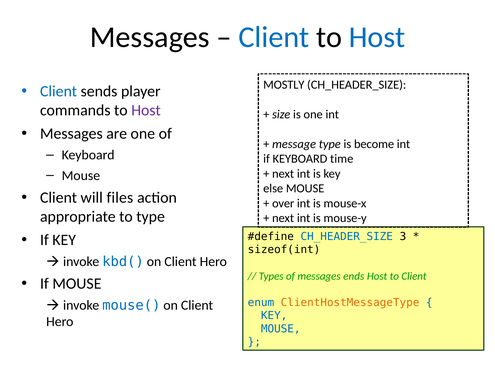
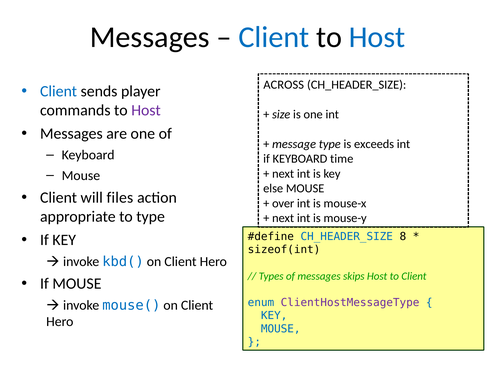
MOSTLY: MOSTLY -> ACROSS (284, 85)
become: become -> exceeds (374, 144)
3: 3 -> 8 (403, 237)
ends: ends -> skips (354, 276)
ClientHostMessageType colour: orange -> purple (350, 303)
